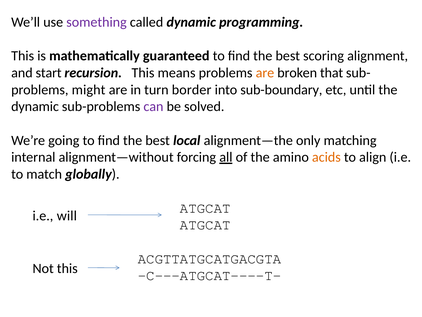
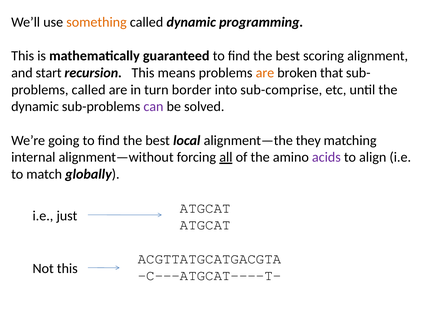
something colour: purple -> orange (97, 22)
problems might: might -> called (89, 90)
sub-boundary: sub-boundary -> sub-comprise (281, 90)
only: only -> they (308, 140)
acids colour: orange -> purple (326, 157)
will: will -> just (67, 215)
